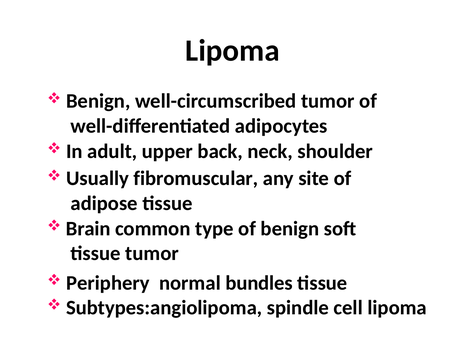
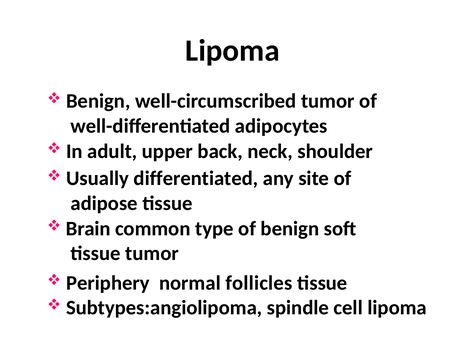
fibromuscular: fibromuscular -> differentiated (196, 179)
bundles: bundles -> follicles (259, 283)
